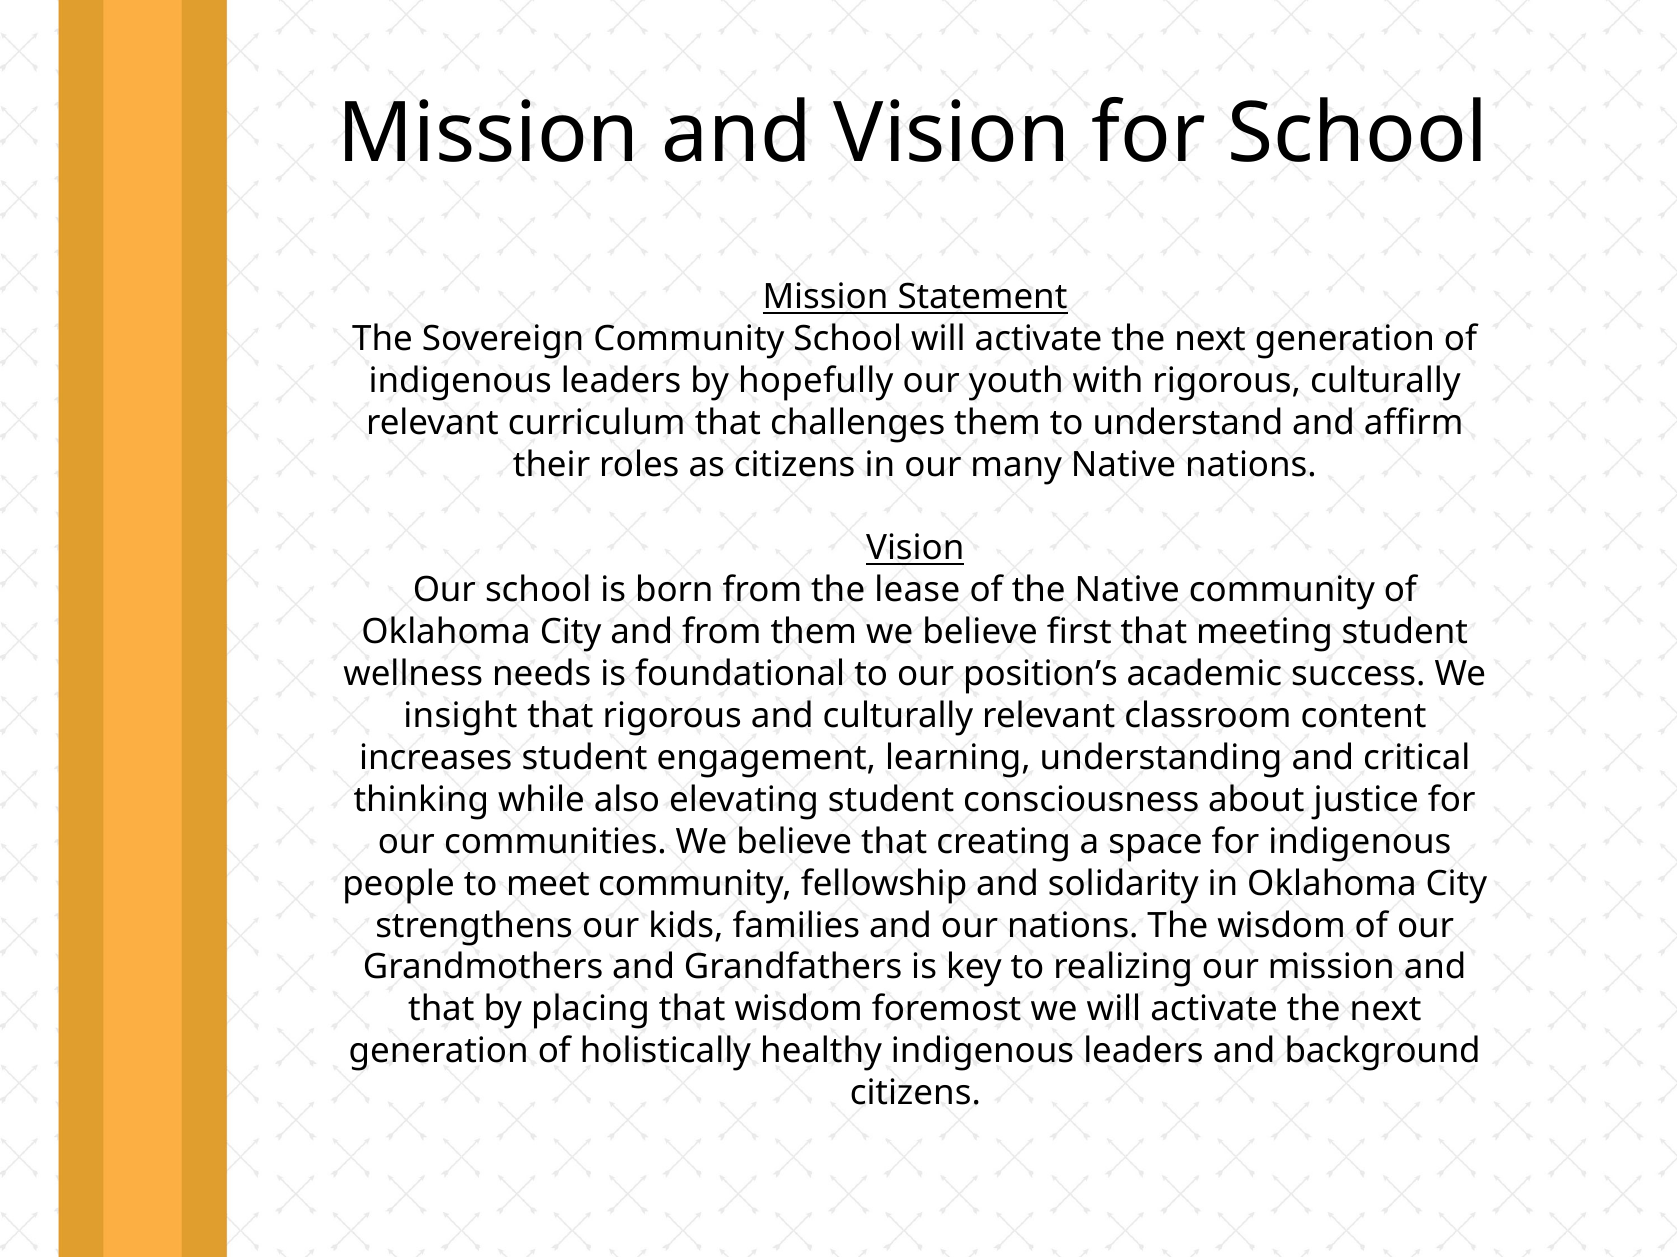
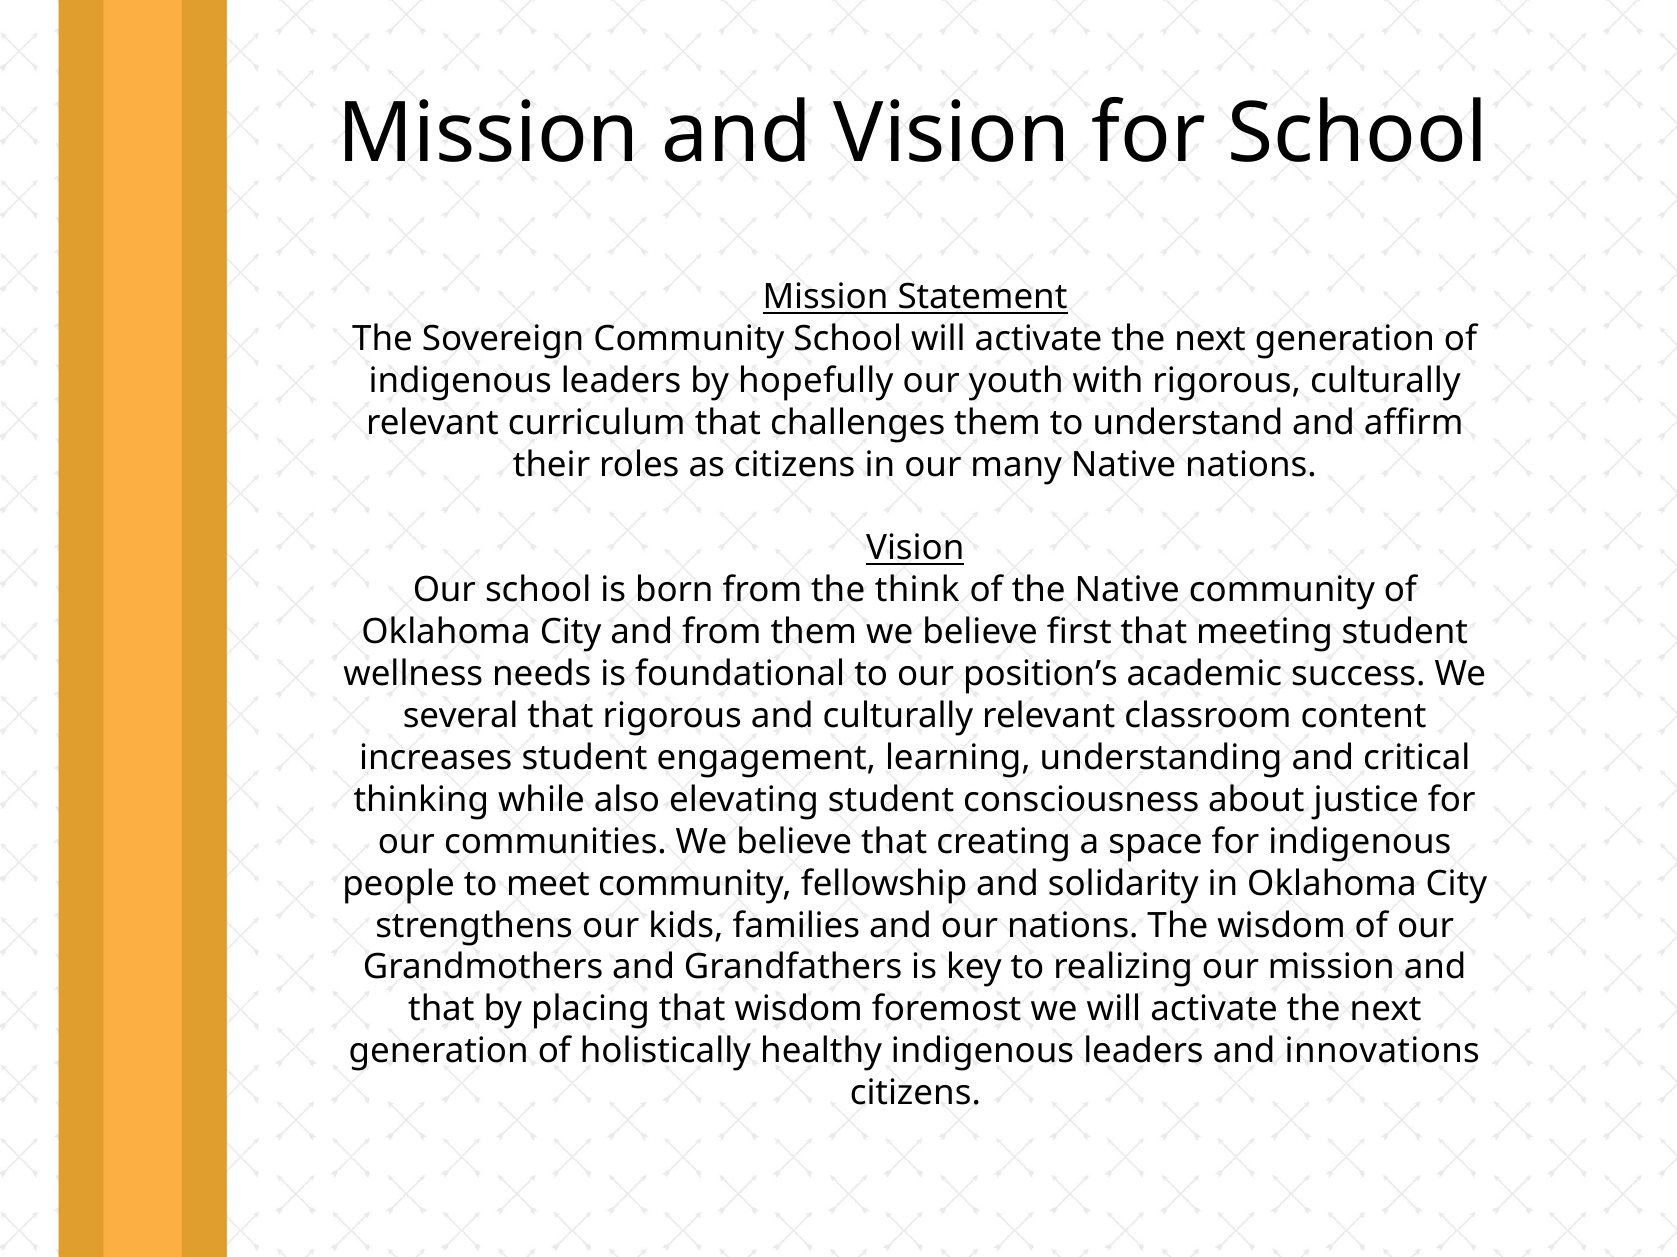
lease: lease -> think (917, 591)
insight: insight -> several (461, 716)
background: background -> innovations (1382, 1052)
